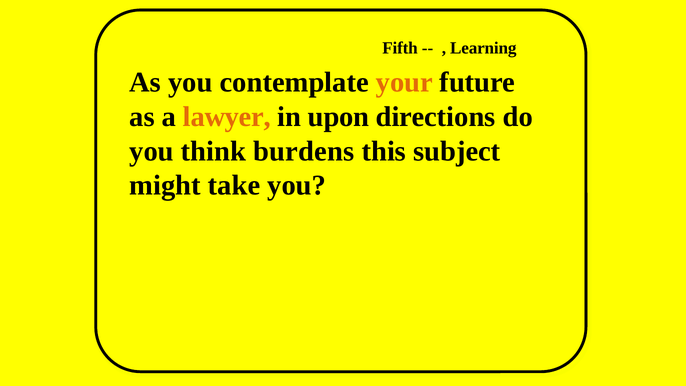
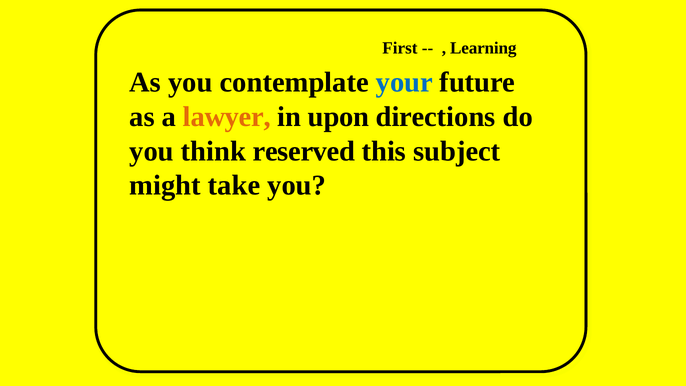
Fifth: Fifth -> First (400, 48)
your colour: orange -> blue (404, 83)
burdens: burdens -> reserved (304, 151)
